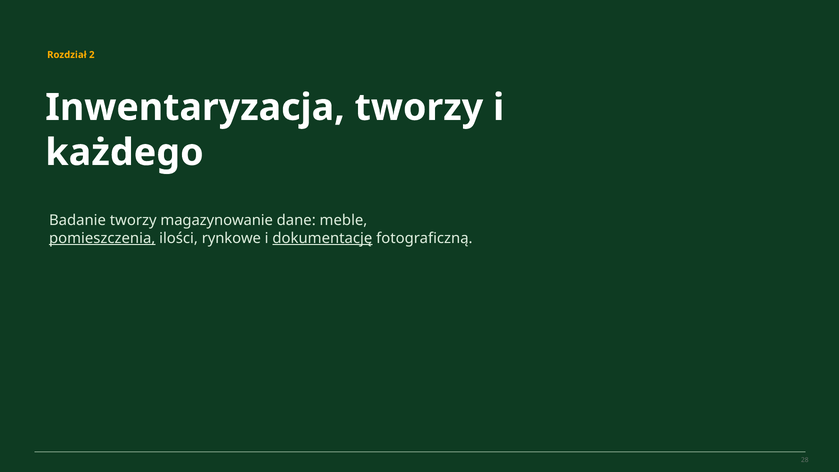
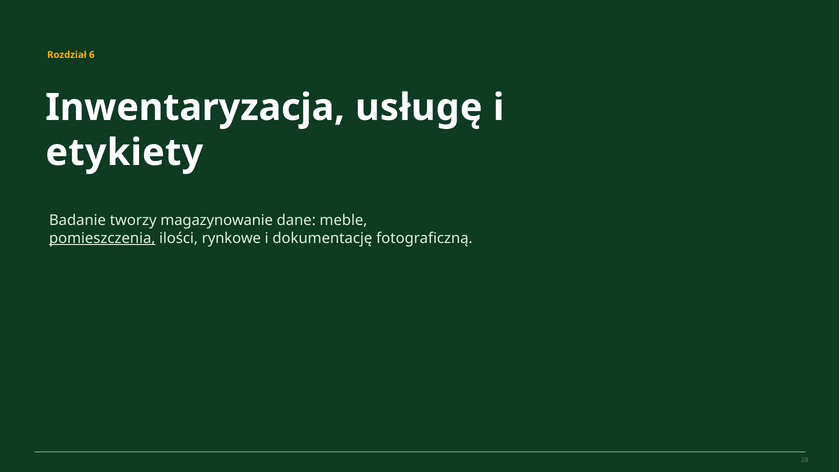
2: 2 -> 6 (92, 55)
Inwentaryzacja tworzy: tworzy -> usługę (419, 108)
każdego: każdego -> etykiety (124, 153)
dokumentację underline: present -> none (322, 238)
